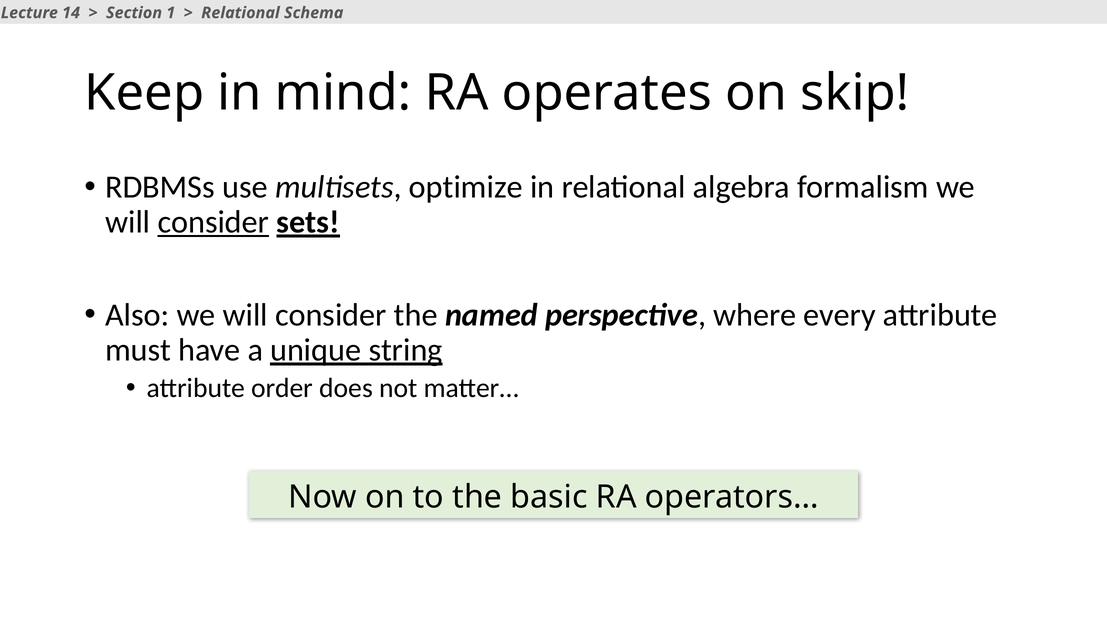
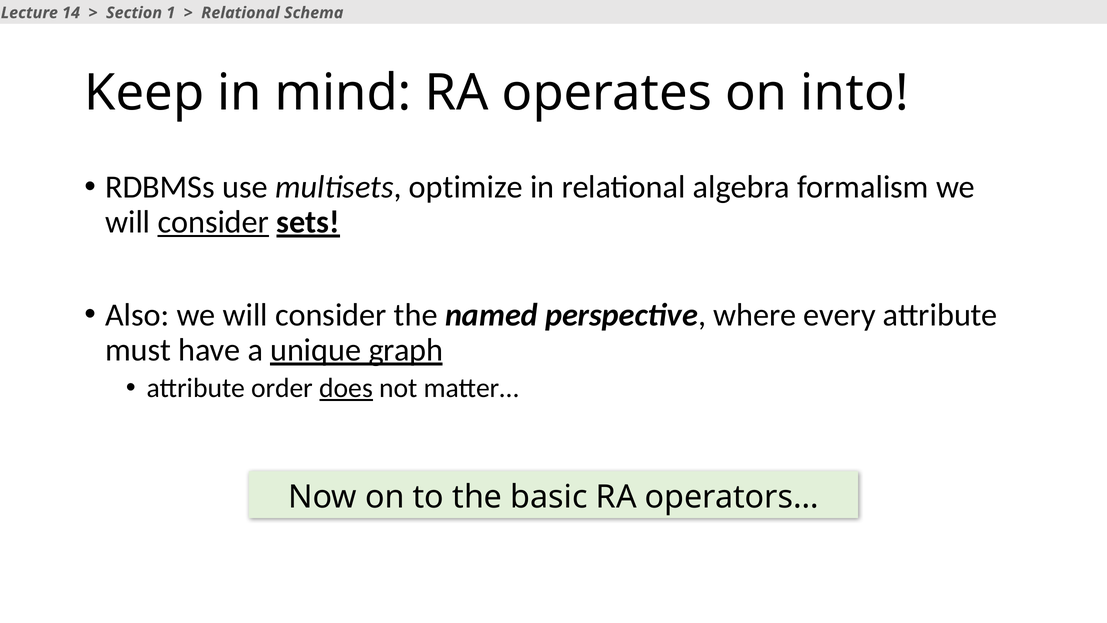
skip: skip -> into (855, 93)
string: string -> graph (406, 350)
does underline: none -> present (346, 388)
